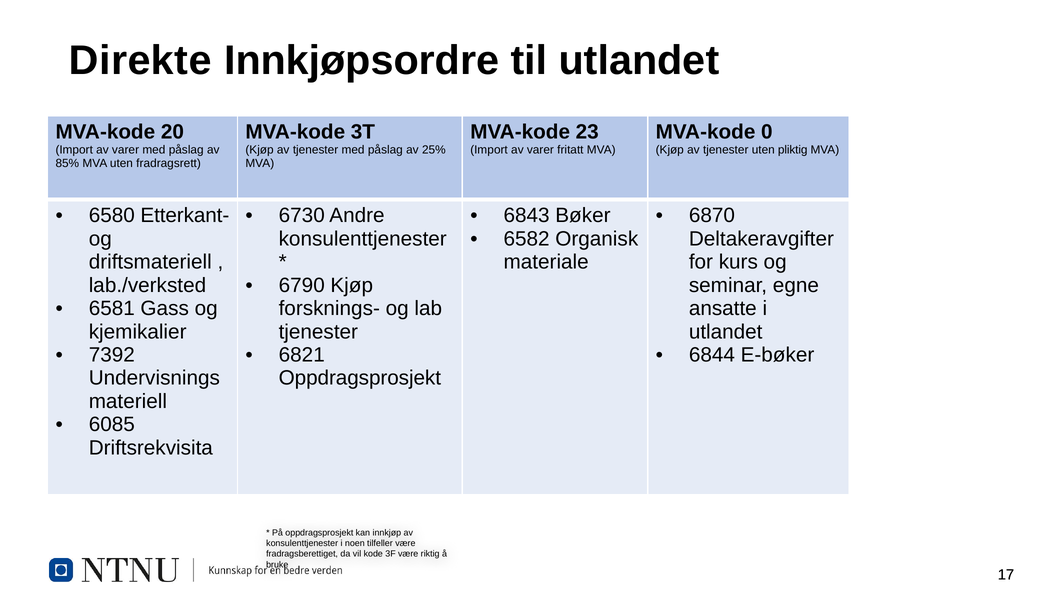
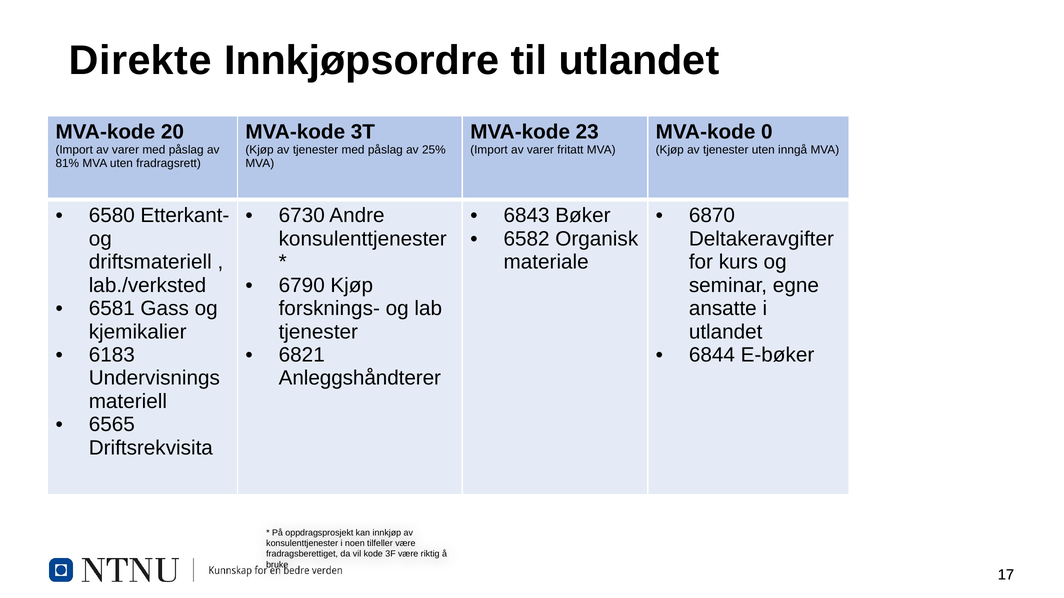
pliktig: pliktig -> inngå (793, 150)
85%: 85% -> 81% (67, 163)
7392: 7392 -> 6183 (112, 355)
Oppdragsprosjekt: Oppdragsprosjekt -> Anleggshåndterer (360, 378)
6085: 6085 -> 6565 (112, 425)
